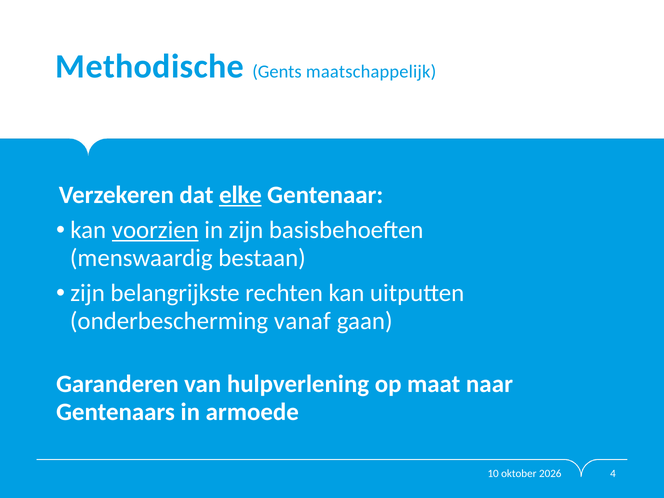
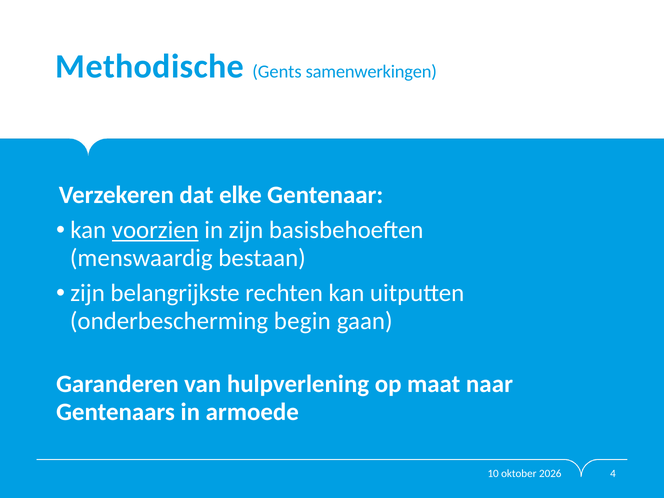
maatschappelijk: maatschappelijk -> samenwerkingen (371, 72)
elke underline: present -> none (240, 195)
vanaf: vanaf -> begin (302, 321)
